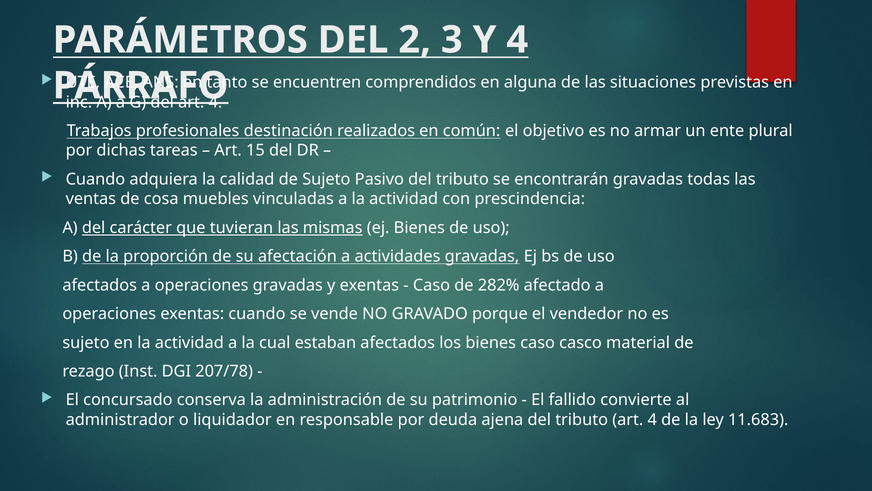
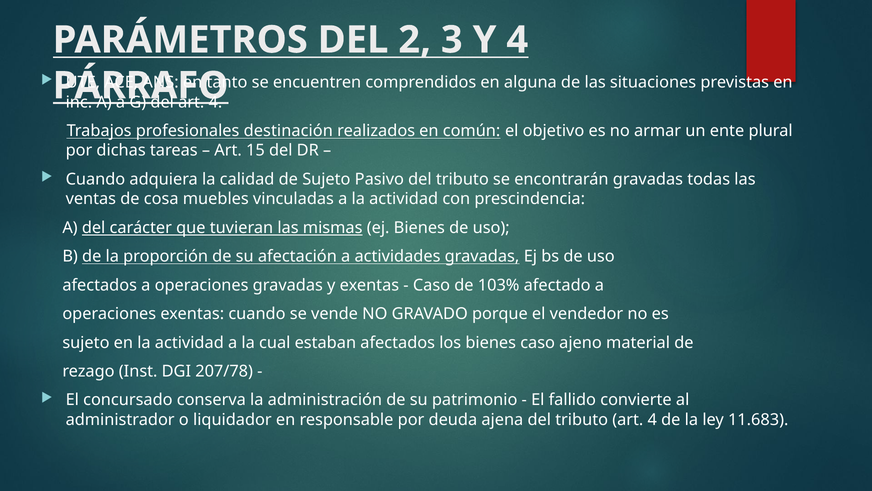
282%: 282% -> 103% (499, 285)
casco: casco -> ajeno (581, 342)
